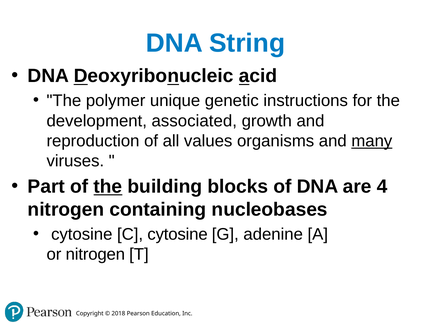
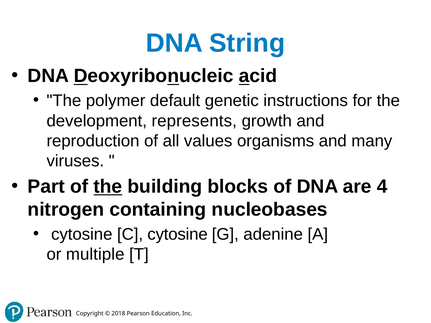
unique: unique -> default (175, 101)
associated: associated -> represents (194, 121)
many underline: present -> none (372, 141)
or nitrogen: nitrogen -> multiple (95, 255)
